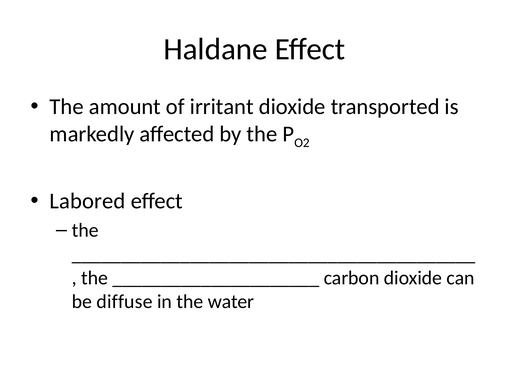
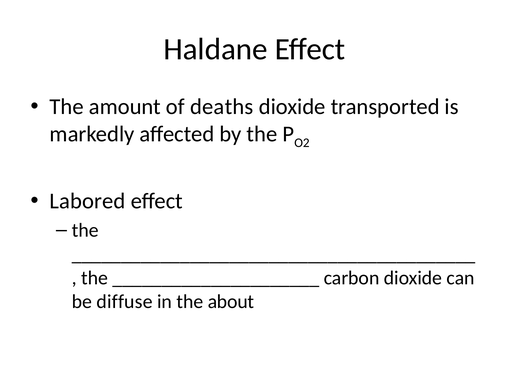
irritant: irritant -> deaths (222, 107)
water: water -> about (231, 302)
